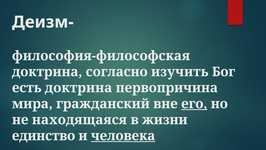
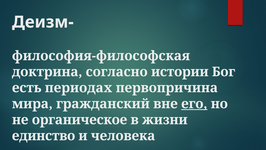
изучить: изучить -> истории (180, 72)
есть доктрина: доктрина -> периодах (79, 88)
находящаяся: находящаяся -> органическое (80, 120)
человека underline: present -> none (123, 135)
